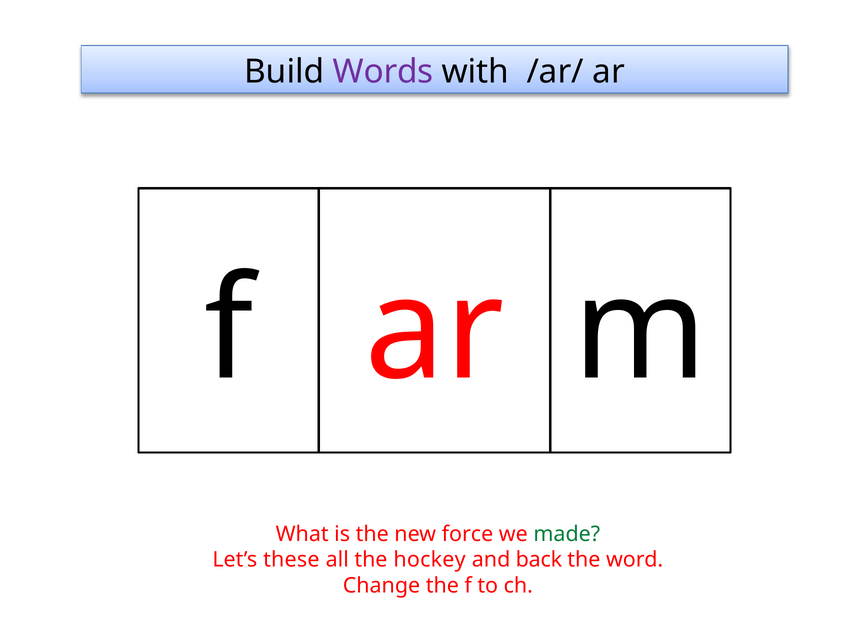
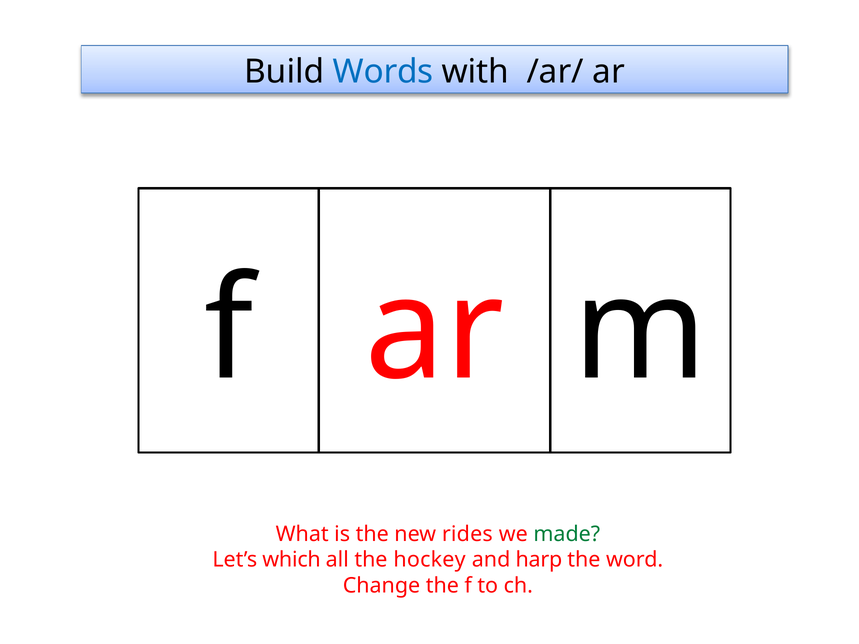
Words colour: purple -> blue (383, 72)
force: force -> rides (467, 534)
these: these -> which (292, 560)
back: back -> harp (539, 560)
